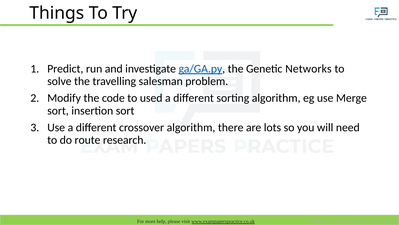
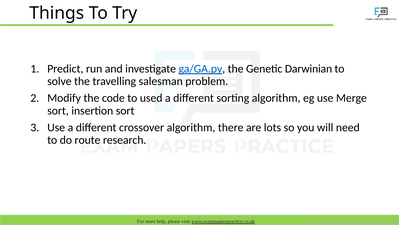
Networks: Networks -> Darwinian (309, 69)
